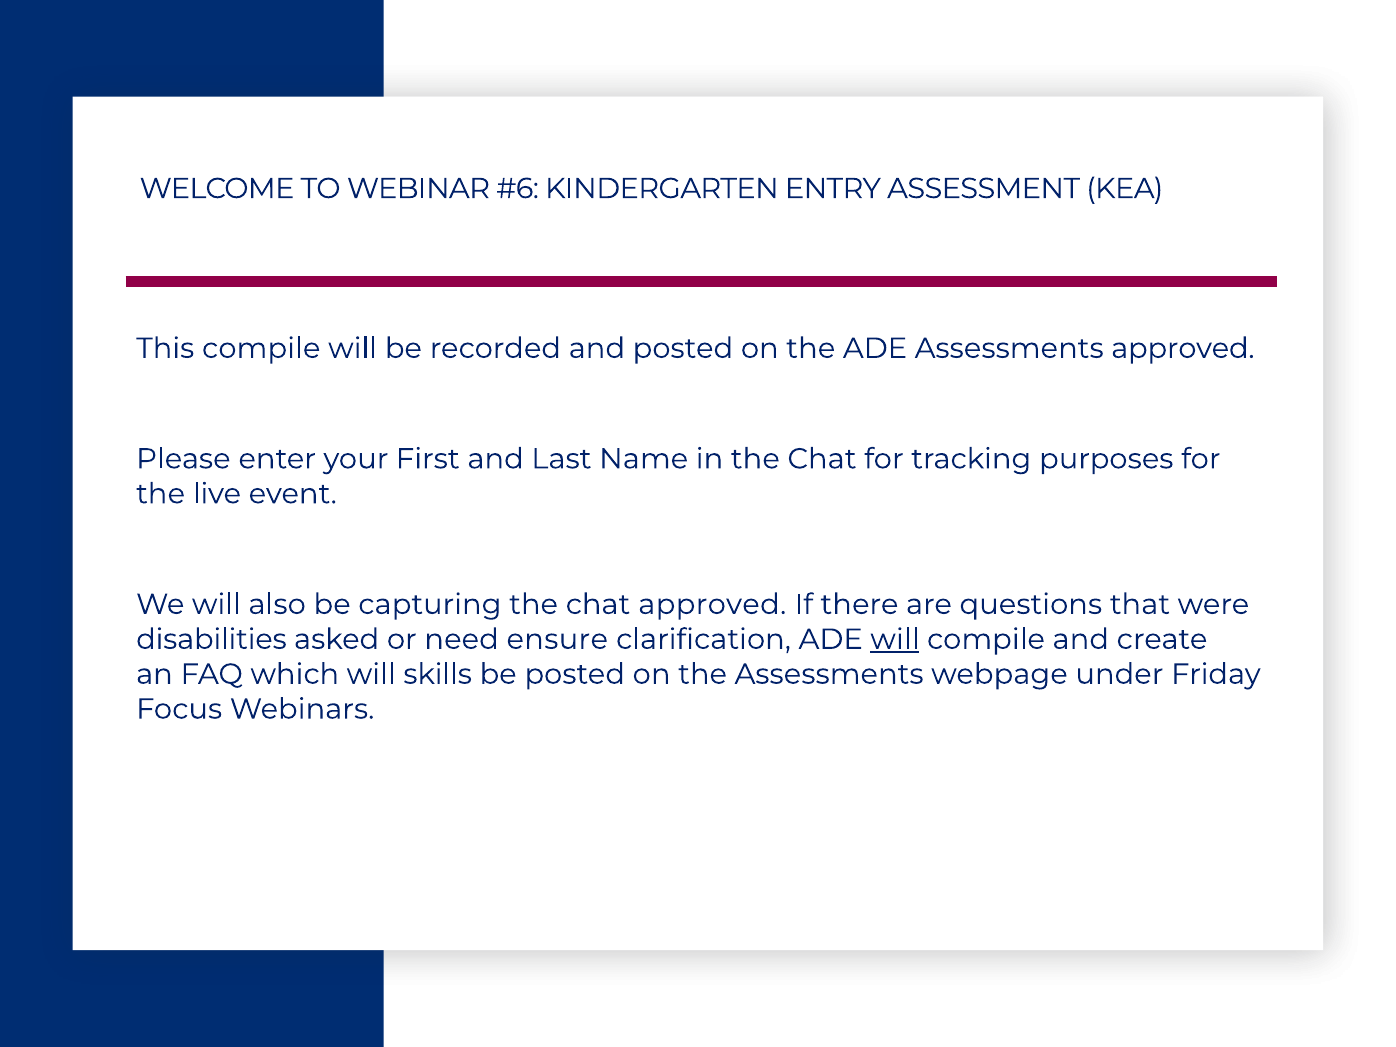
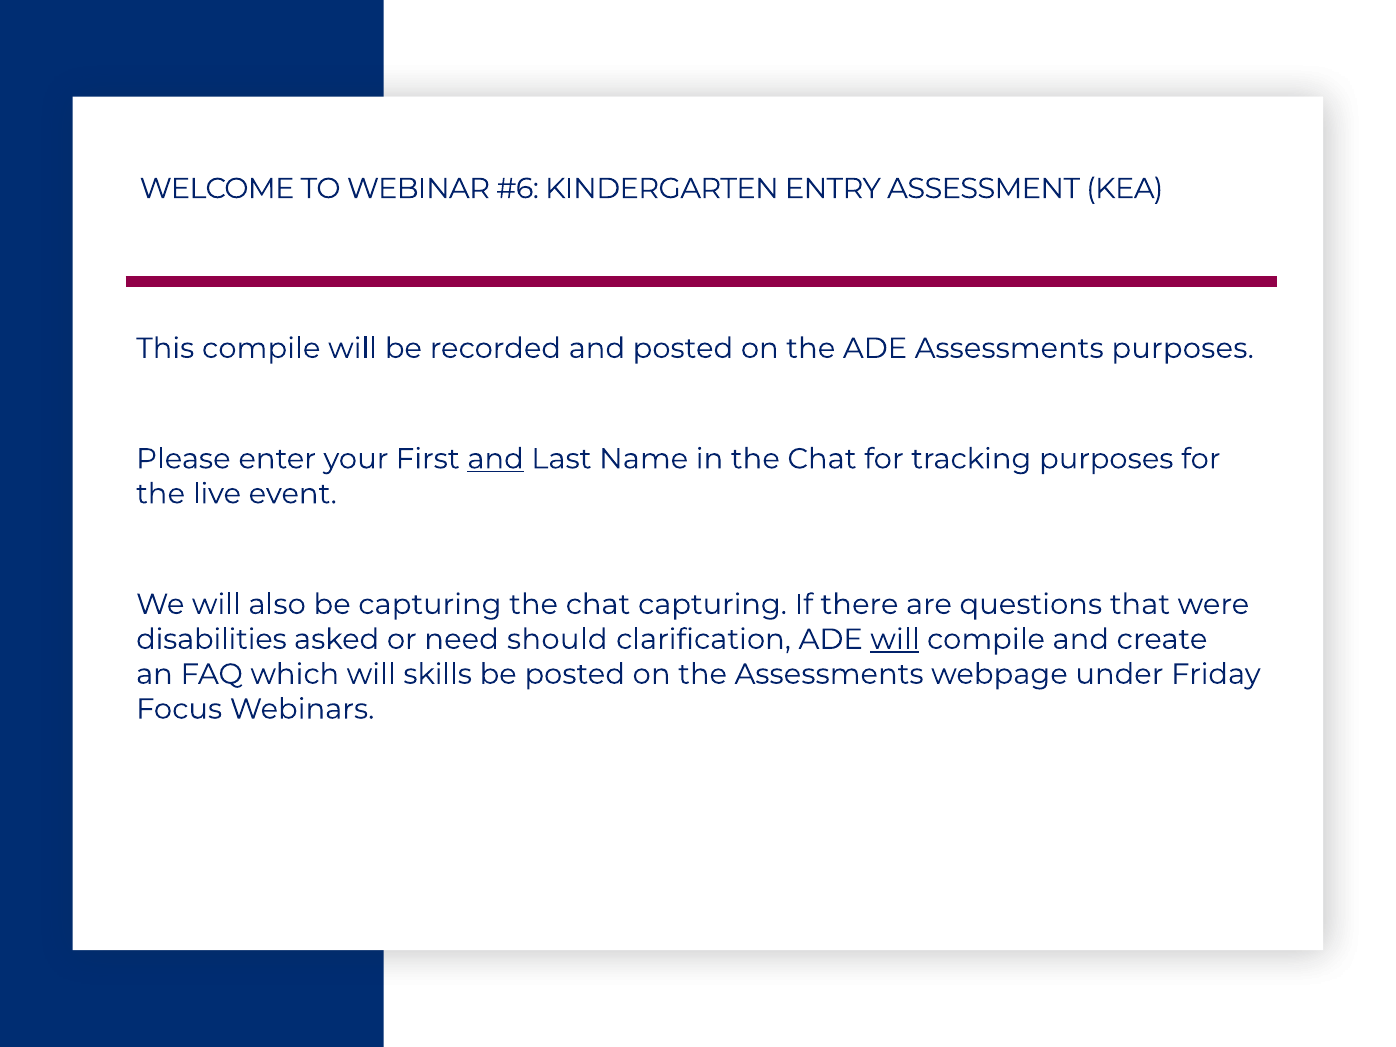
Assessments approved: approved -> purposes (1183, 348)
and underline: none -> present (496, 459)
chat approved: approved -> capturing (712, 604)
ensure: ensure -> should (557, 639)
